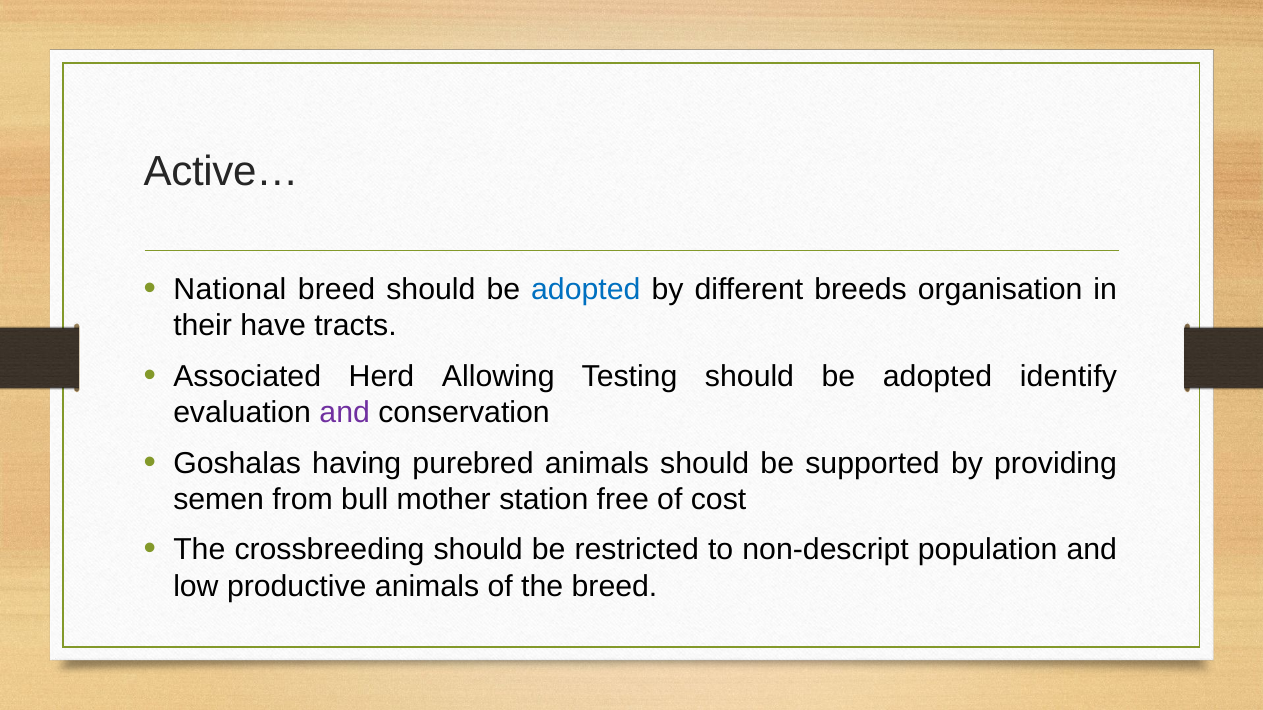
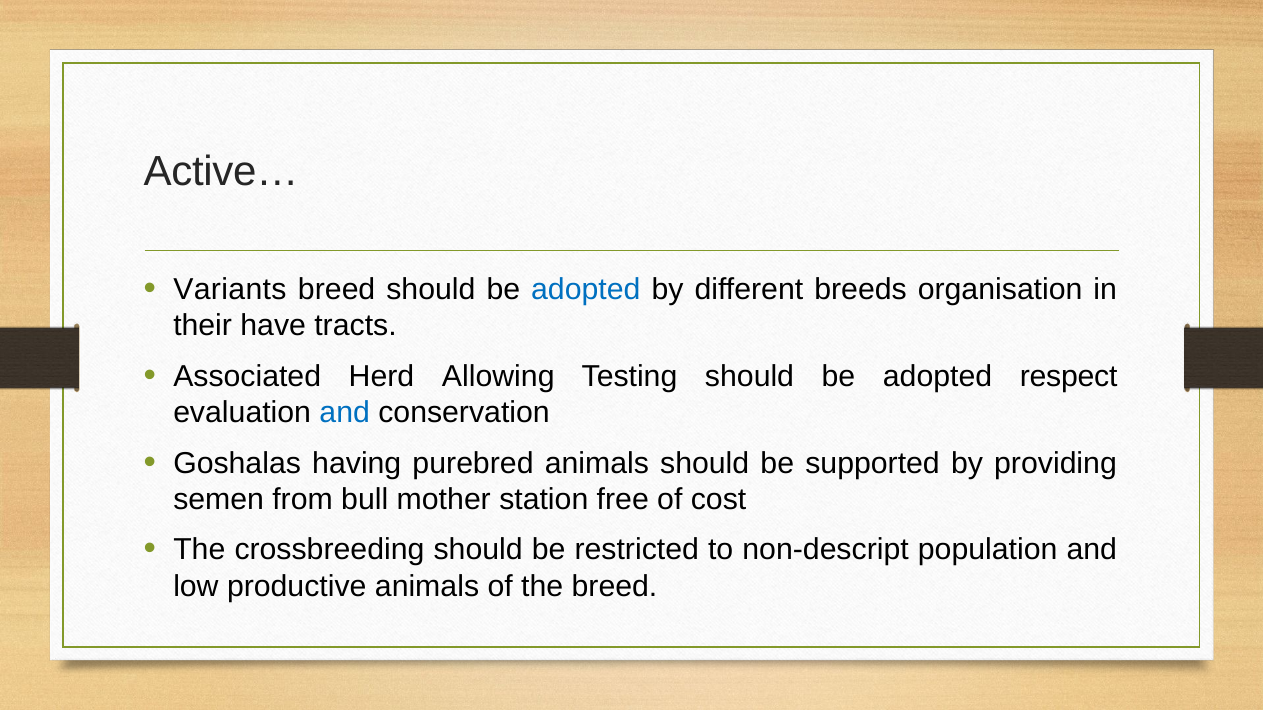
National: National -> Variants (230, 290)
identify: identify -> respect (1069, 377)
and colour: purple -> blue (345, 413)
